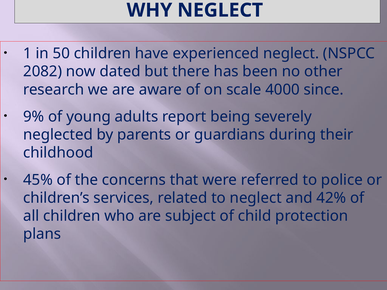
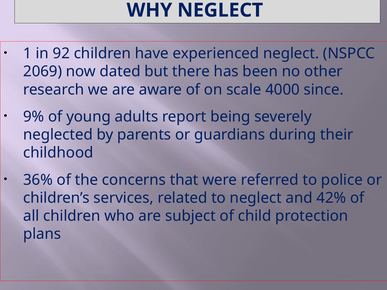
50: 50 -> 92 (61, 53)
2082: 2082 -> 2069 (43, 72)
45%: 45% -> 36% (38, 180)
